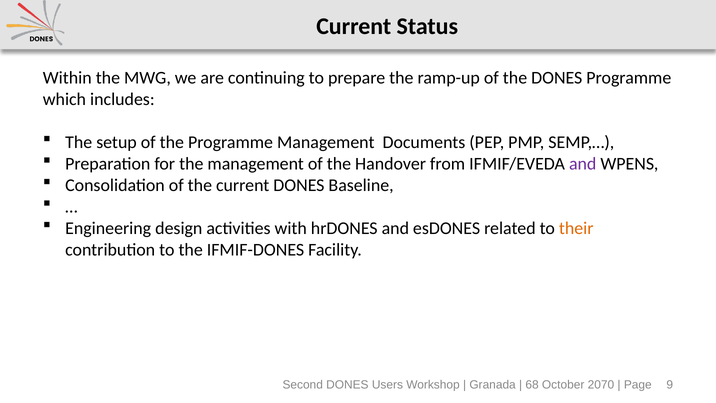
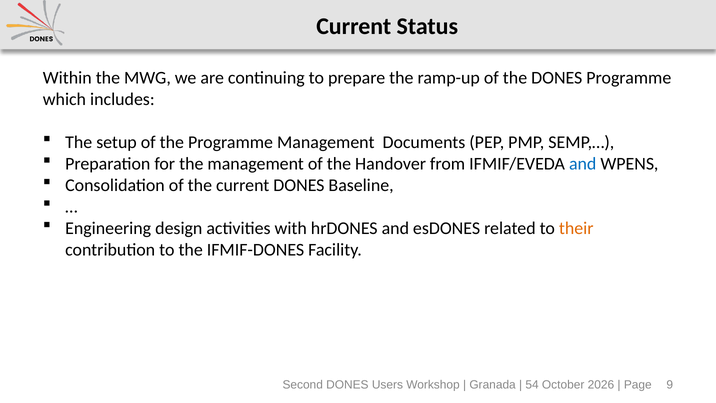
and colour: purple -> blue (583, 164)
68: 68 -> 54 (532, 385)
2070: 2070 -> 2026 (601, 385)
